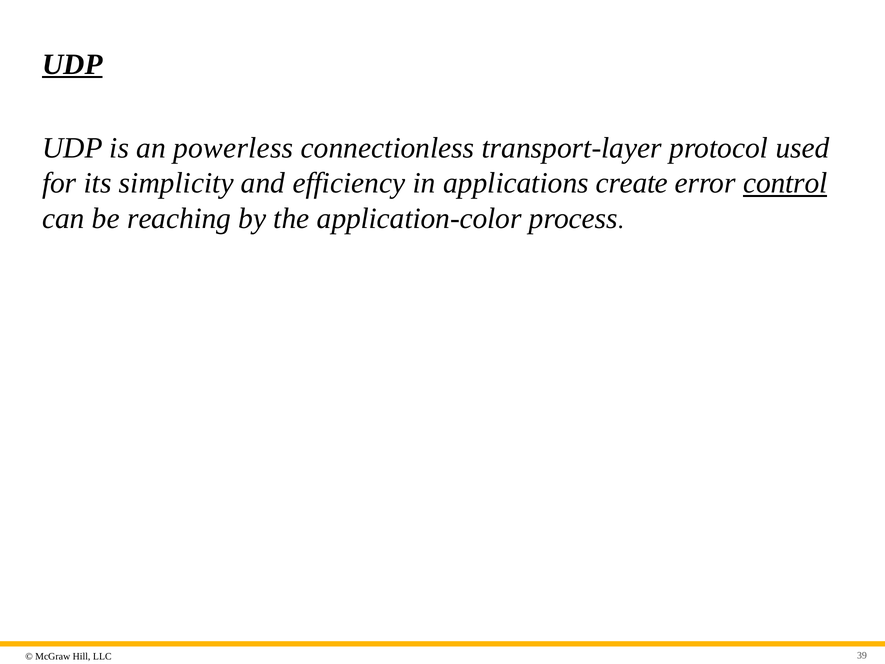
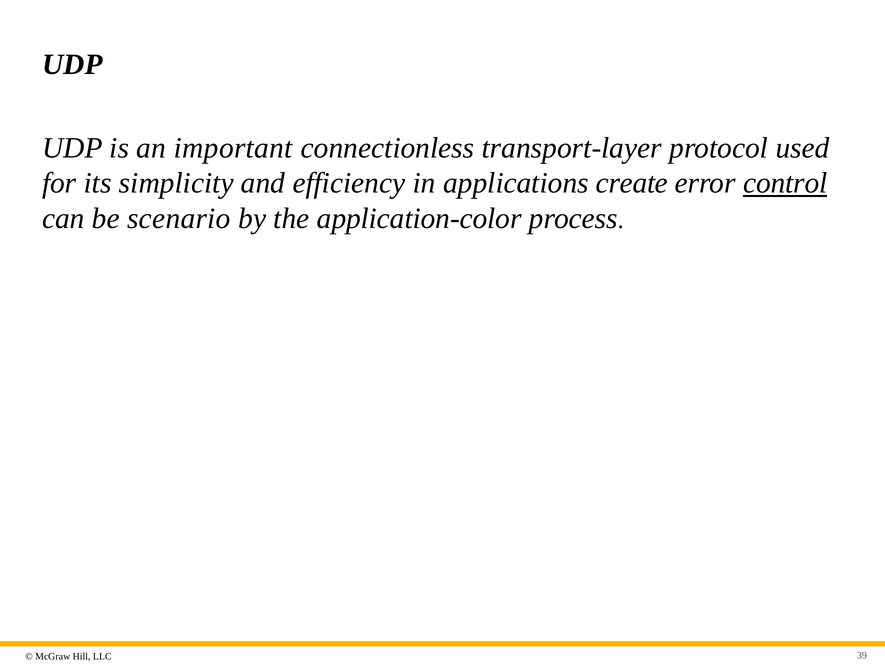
UDP underline: present -> none (72, 64)
powerless: powerless -> important (233, 148)
reaching: reaching -> scenario (179, 219)
